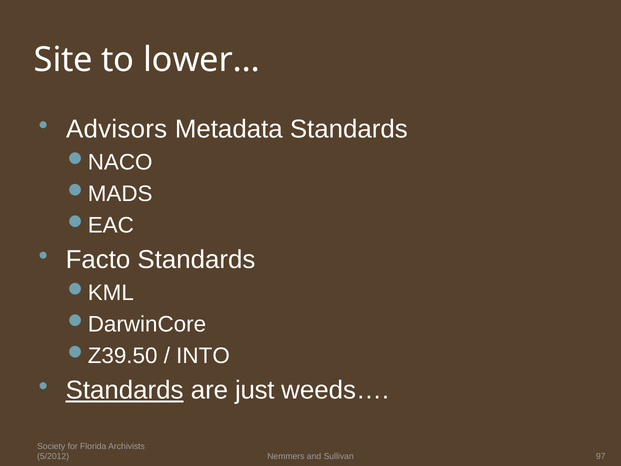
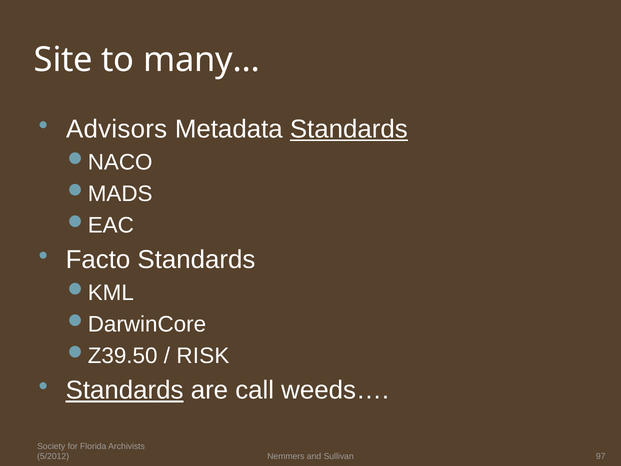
lower…: lower… -> many… (202, 60)
Standards underline: none -> present (349, 129)
INTO: INTO -> RISK (203, 356)
just: just -> call (255, 390)
